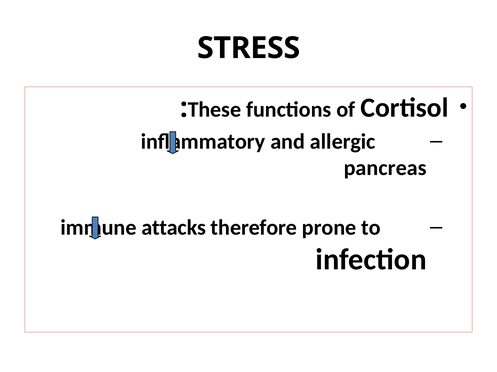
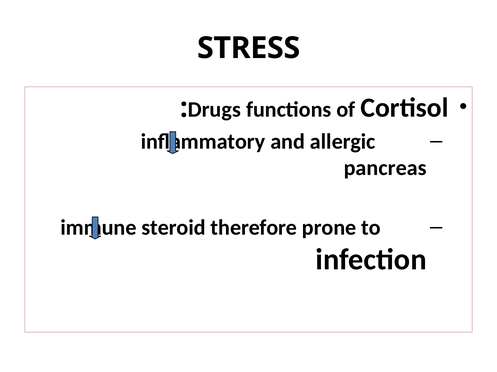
These: These -> Drugs (214, 110)
attacks: attacks -> steroid (174, 228)
